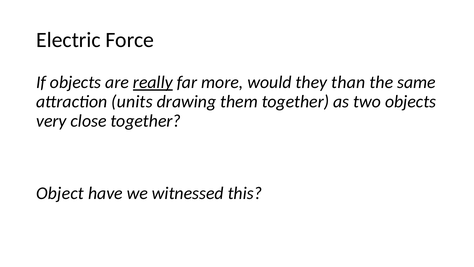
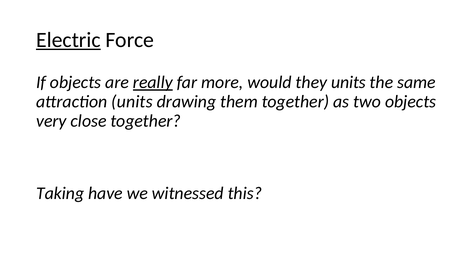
Electric underline: none -> present (68, 40)
they than: than -> units (348, 82)
Object: Object -> Taking (60, 193)
